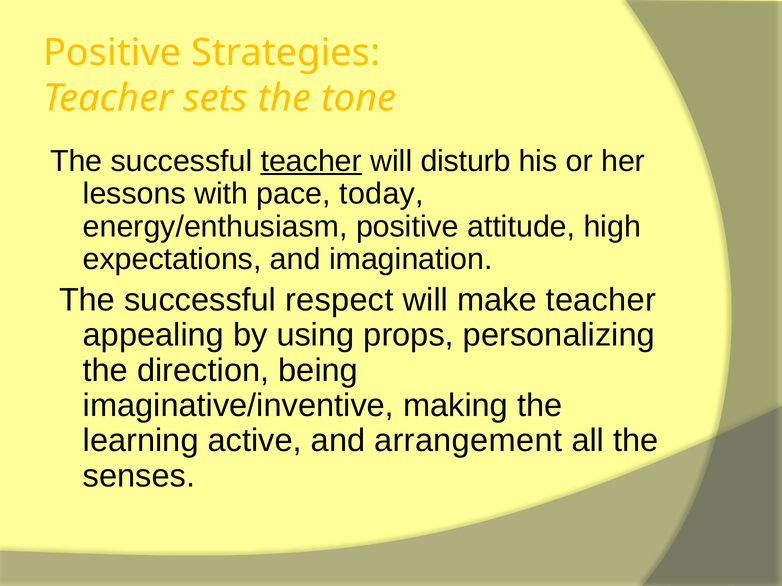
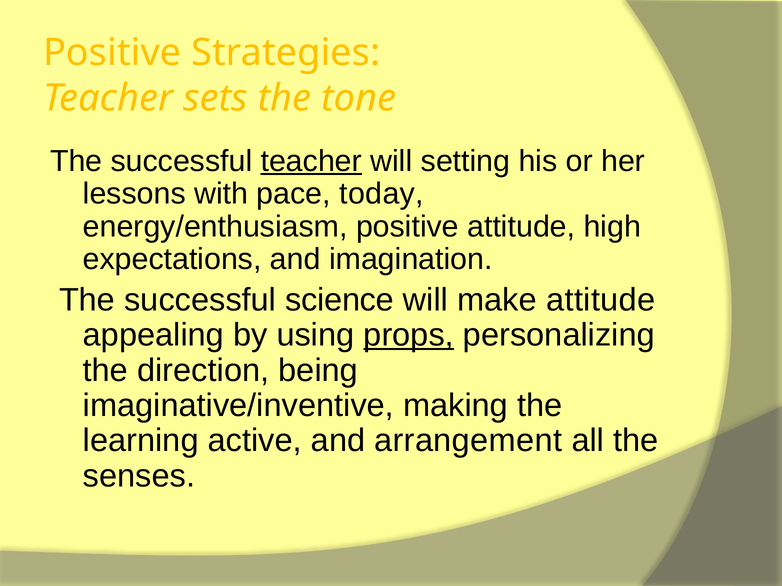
disturb: disturb -> setting (466, 161)
respect: respect -> science (340, 300)
make teacher: teacher -> attitude (601, 300)
props underline: none -> present (409, 335)
